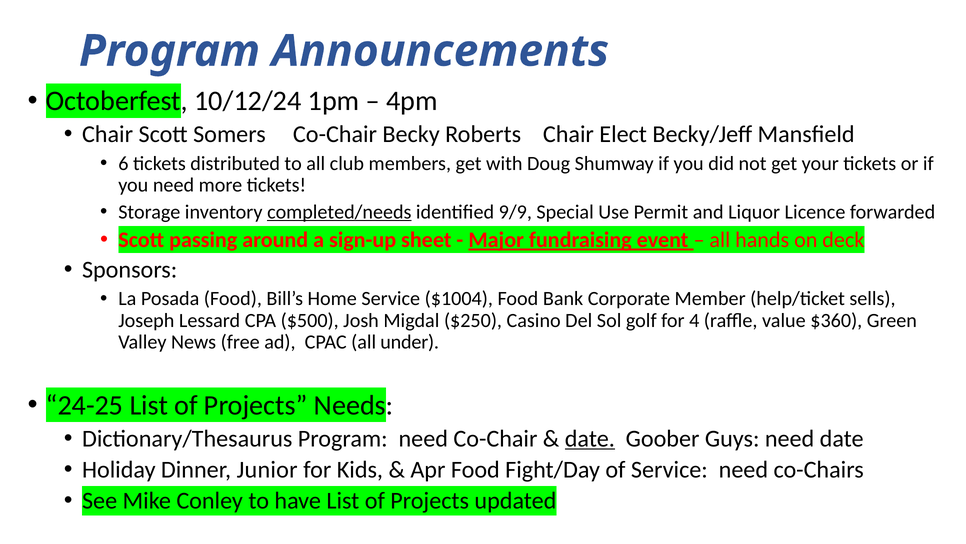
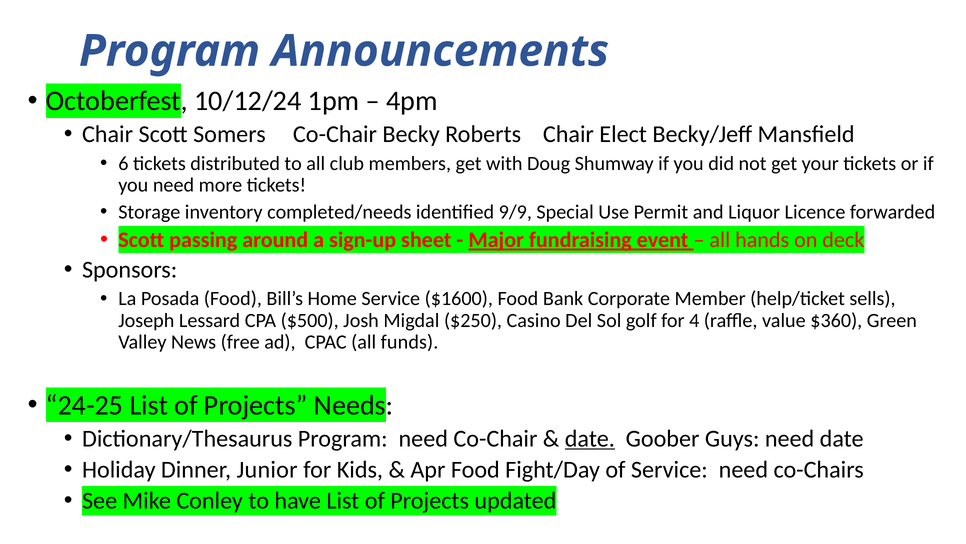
completed/needs underline: present -> none (339, 212)
$1004: $1004 -> $1600 (459, 298)
under: under -> funds (410, 342)
